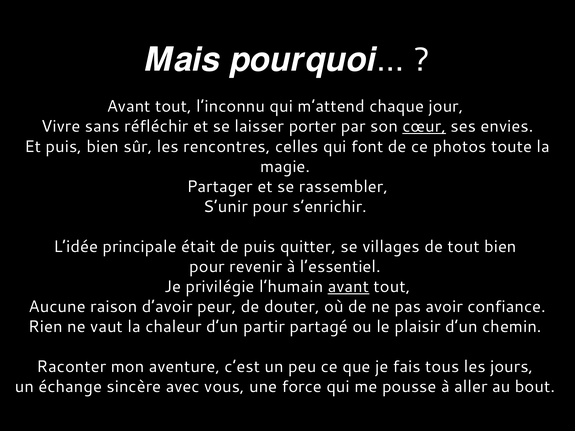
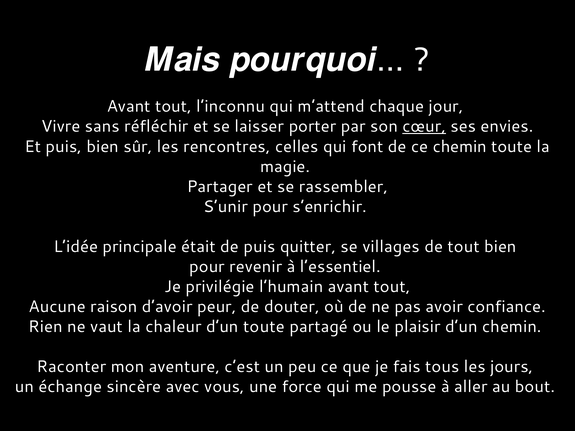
ce photos: photos -> chemin (460, 146)
avant underline: present -> none (348, 286)
d’un partir: partir -> toute (264, 326)
